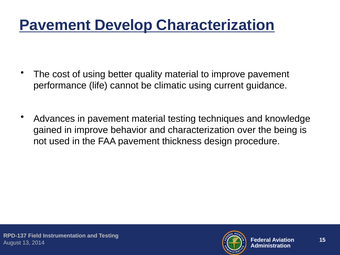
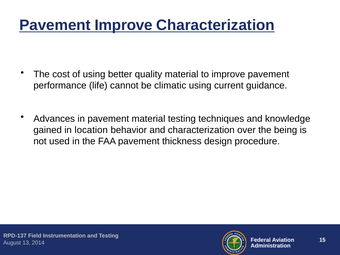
Pavement Develop: Develop -> Improve (124, 25)
in improve: improve -> location (91, 130)
